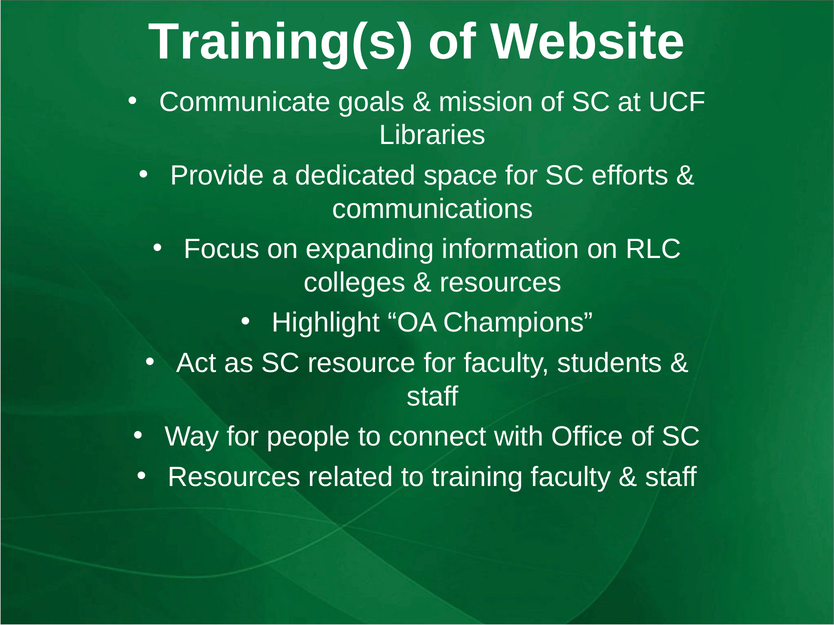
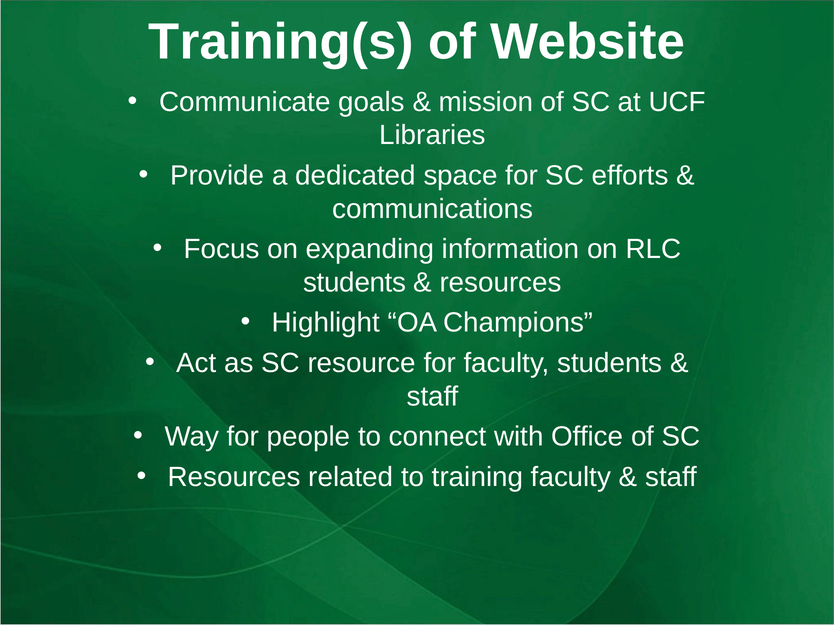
colleges: colleges -> students (355, 283)
